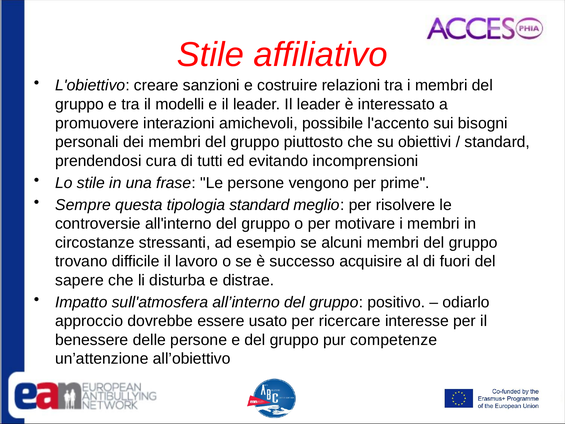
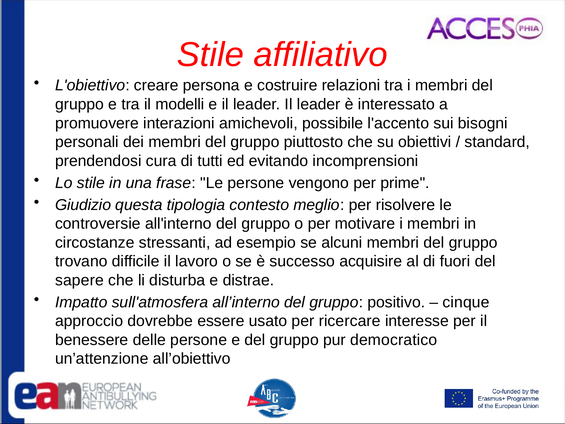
sanzioni: sanzioni -> persona (211, 85)
Sempre: Sempre -> Giudizio (83, 205)
tipologia standard: standard -> contesto (259, 205)
odiarlo: odiarlo -> cinque (466, 302)
competenze: competenze -> democratico (394, 340)
